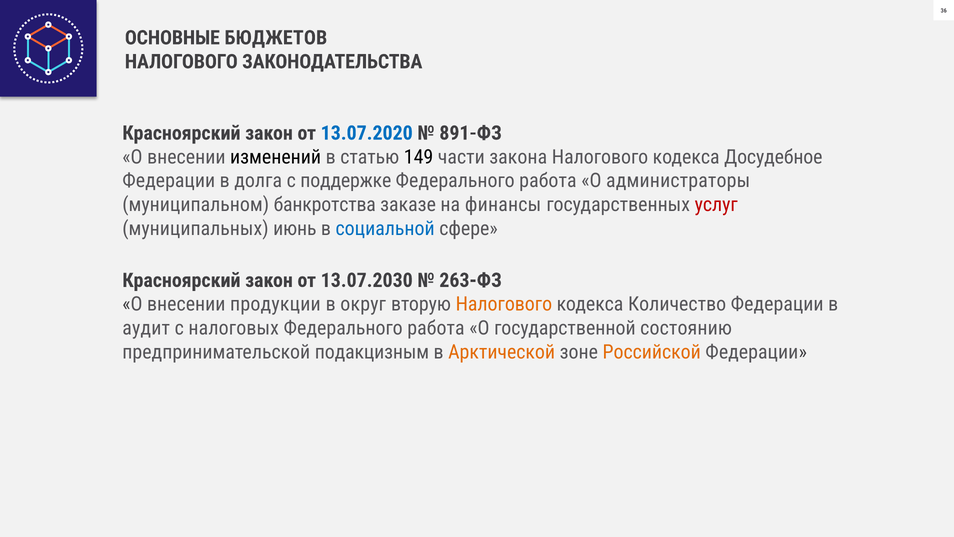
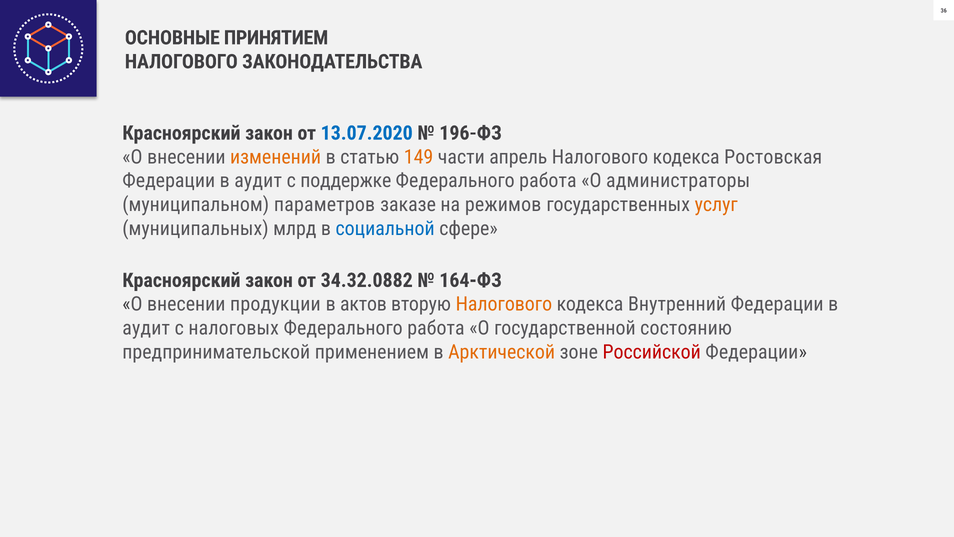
БЮДЖЕТОВ: БЮДЖЕТОВ -> ПРИНЯТИЕМ (276, 38)
891-ФЗ: 891-ФЗ -> 196-ФЗ (471, 133)
изменений colour: black -> orange (276, 157)
149 colour: black -> orange (419, 157)
закона: закона -> апрель (518, 157)
Досудебное: Досудебное -> Ростовская (773, 157)
долга: долга -> аудит (258, 181)
банкротства: банкротства -> параметров (325, 205)
финансы: финансы -> режимов (503, 205)
услуг colour: red -> orange (716, 205)
июнь: июнь -> млрд (295, 228)
13.07.2030: 13.07.2030 -> 34.32.0882 (367, 280)
263-ФЗ: 263-ФЗ -> 164-ФЗ (471, 280)
округ: округ -> актов (363, 304)
Количество: Количество -> Внутренний (677, 304)
подакцизным: подакцизным -> применением (372, 352)
Российской colour: orange -> red (652, 352)
